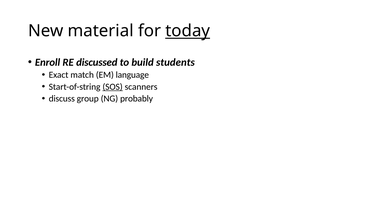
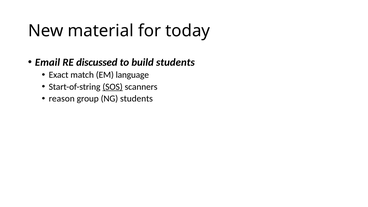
today underline: present -> none (188, 31)
Enroll: Enroll -> Email (47, 62)
discuss: discuss -> reason (62, 99)
NG probably: probably -> students (136, 99)
